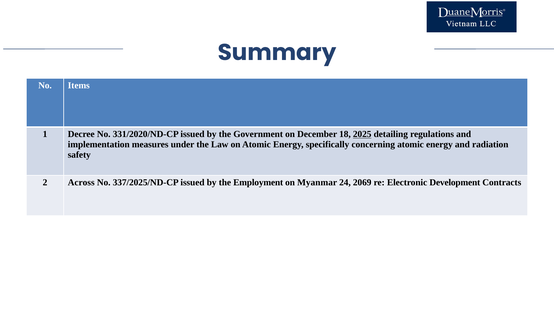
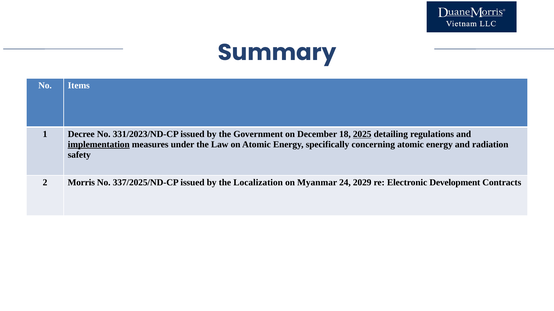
331/2020/ND-CP: 331/2020/ND-CP -> 331/2023/ND-CP (146, 134)
implementation underline: none -> present (99, 145)
Across: Across -> Morris (81, 183)
Employment: Employment -> Localization (258, 183)
2069: 2069 -> 2029 (362, 183)
